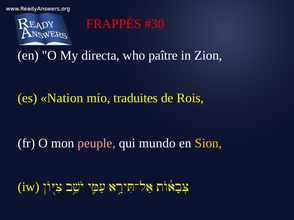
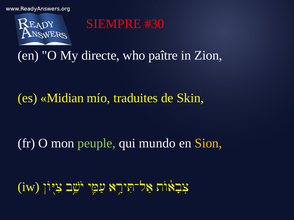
FRAPPÉS: FRAPPÉS -> SIEMPRE (114, 24)
directa: directa -> directe (101, 56)
Nation: Nation -> Midian (62, 98)
Rois: Rois -> Skin (190, 98)
peuple colour: pink -> light green (97, 143)
